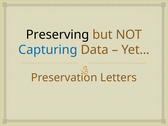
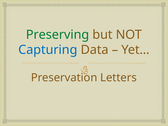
Preserving colour: black -> green (58, 35)
